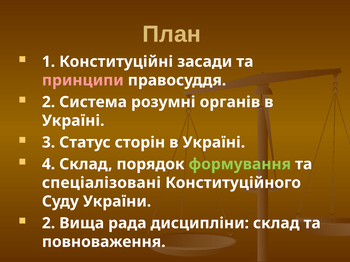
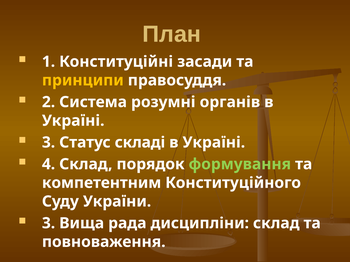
принципи colour: pink -> yellow (83, 80)
сторін: сторін -> складі (140, 143)
спеціалізовані: спеціалізовані -> компетентним (102, 183)
2: 2 -> 3 (49, 224)
